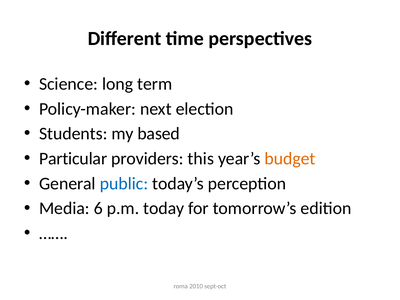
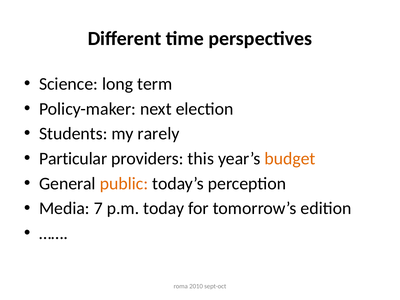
based: based -> rarely (159, 134)
public colour: blue -> orange (124, 184)
6: 6 -> 7 (98, 208)
